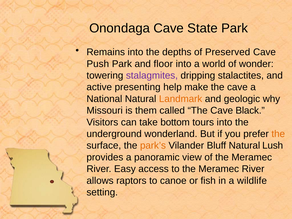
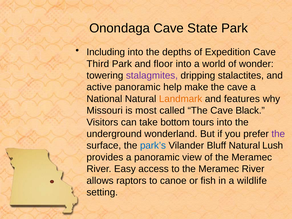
Remains: Remains -> Including (106, 52)
Preserved: Preserved -> Expedition (228, 52)
Push: Push -> Third (98, 64)
active presenting: presenting -> panoramic (138, 87)
geologic: geologic -> features (242, 99)
them: them -> most (146, 111)
the colour: orange -> purple (278, 134)
park’s colour: orange -> blue (153, 146)
